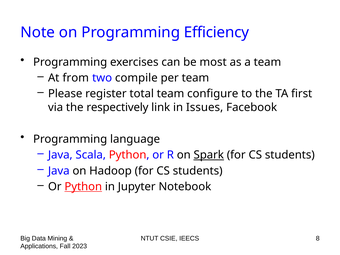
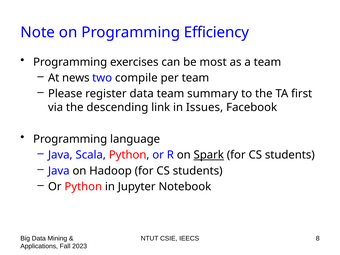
from: from -> news (76, 78)
register total: total -> data (142, 94)
configure: configure -> summary (213, 94)
respectively: respectively -> descending (117, 107)
Python underline: present -> none (83, 187)
